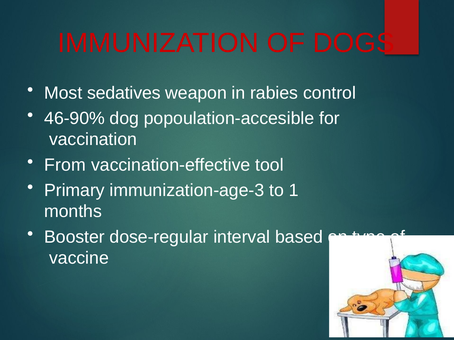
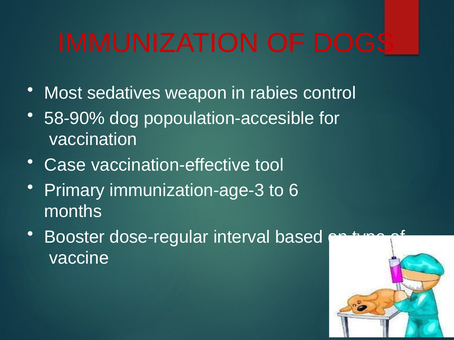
46-90%: 46-90% -> 58-90% (75, 119)
From: From -> Case (65, 165)
1: 1 -> 6 (294, 191)
